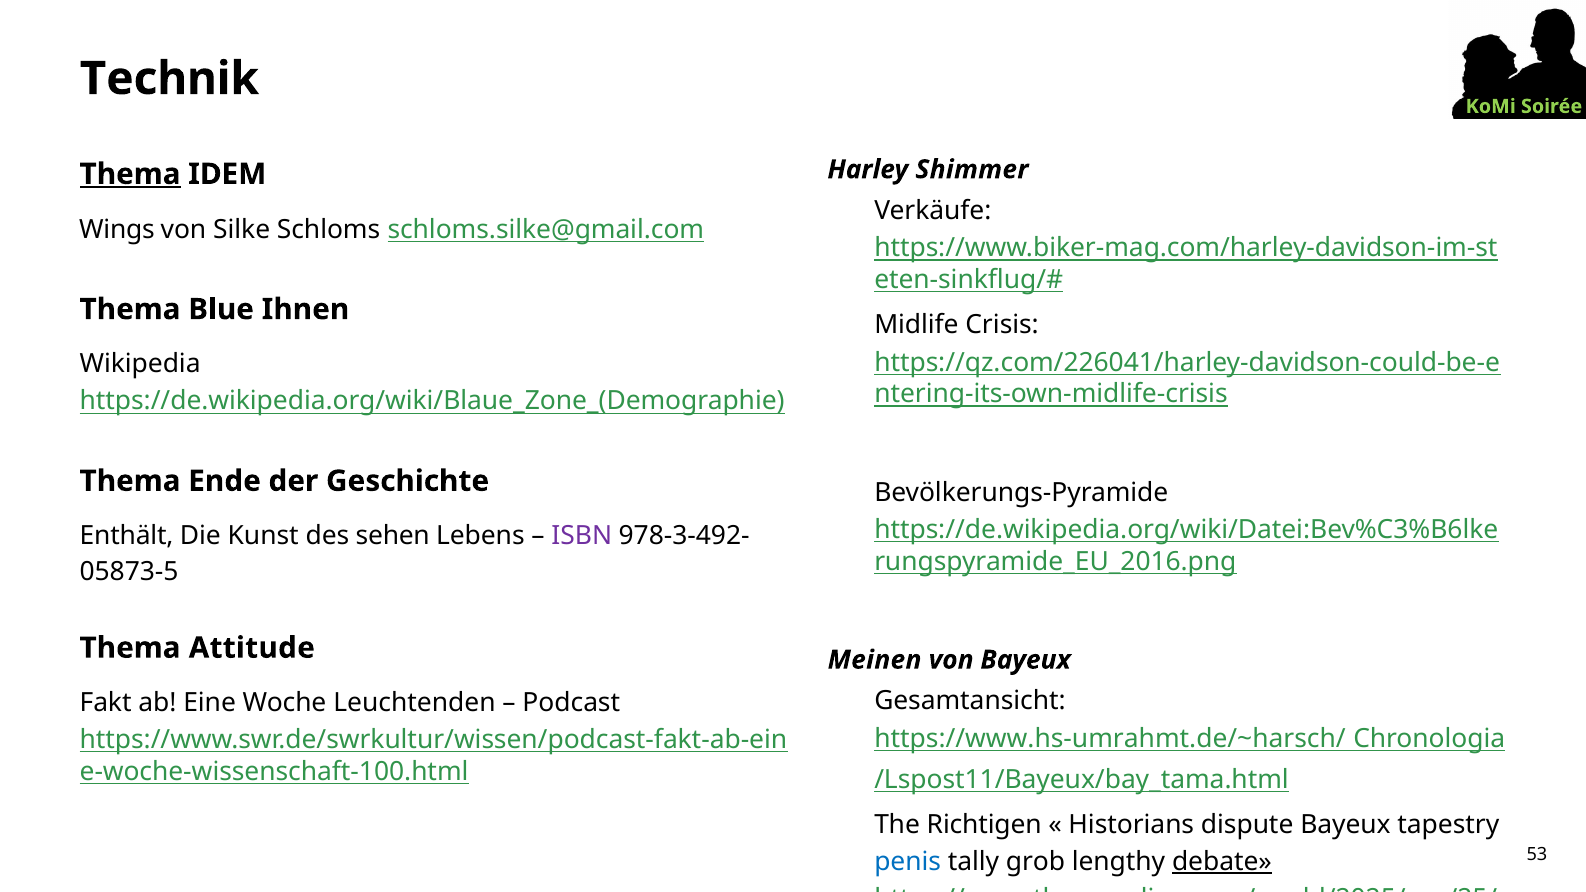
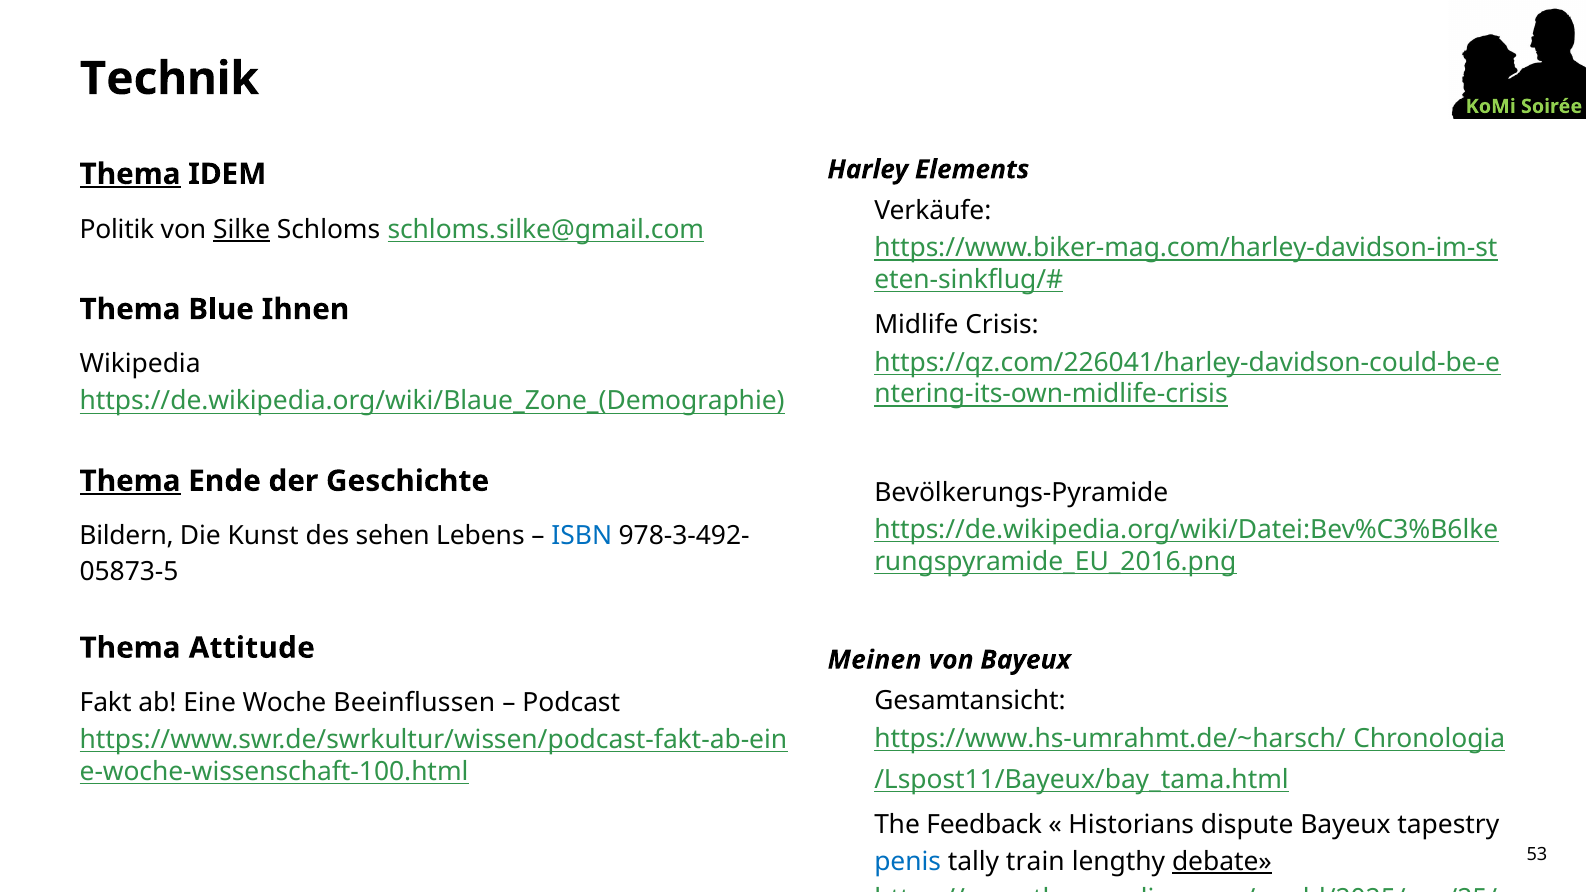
Shimmer: Shimmer -> Elements (972, 170)
Wings: Wings -> Politik (117, 230)
Silke underline: none -> present (242, 230)
Thema underline: none -> present (130, 481)
Enthält: Enthält -> Bildern (127, 536)
ISBN colour: purple -> blue (582, 536)
Leuchtenden: Leuchtenden -> Beeinflussen (414, 703)
Richtigen: Richtigen -> Feedback (984, 825)
grob: grob -> train (1035, 862)
